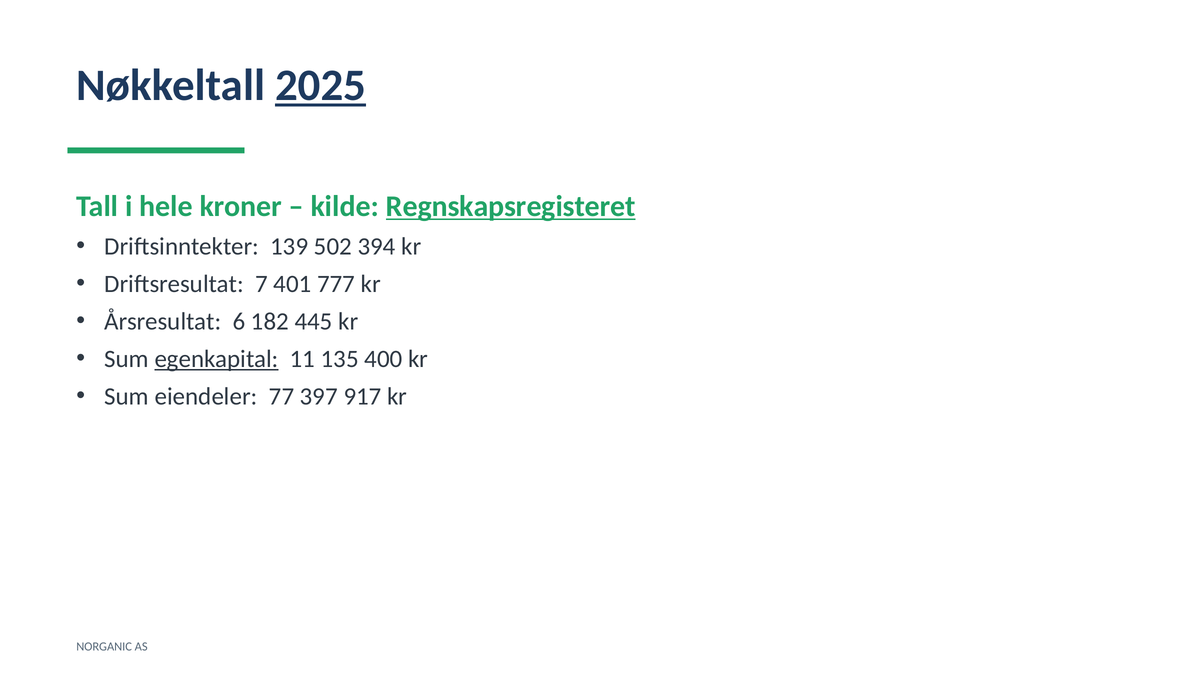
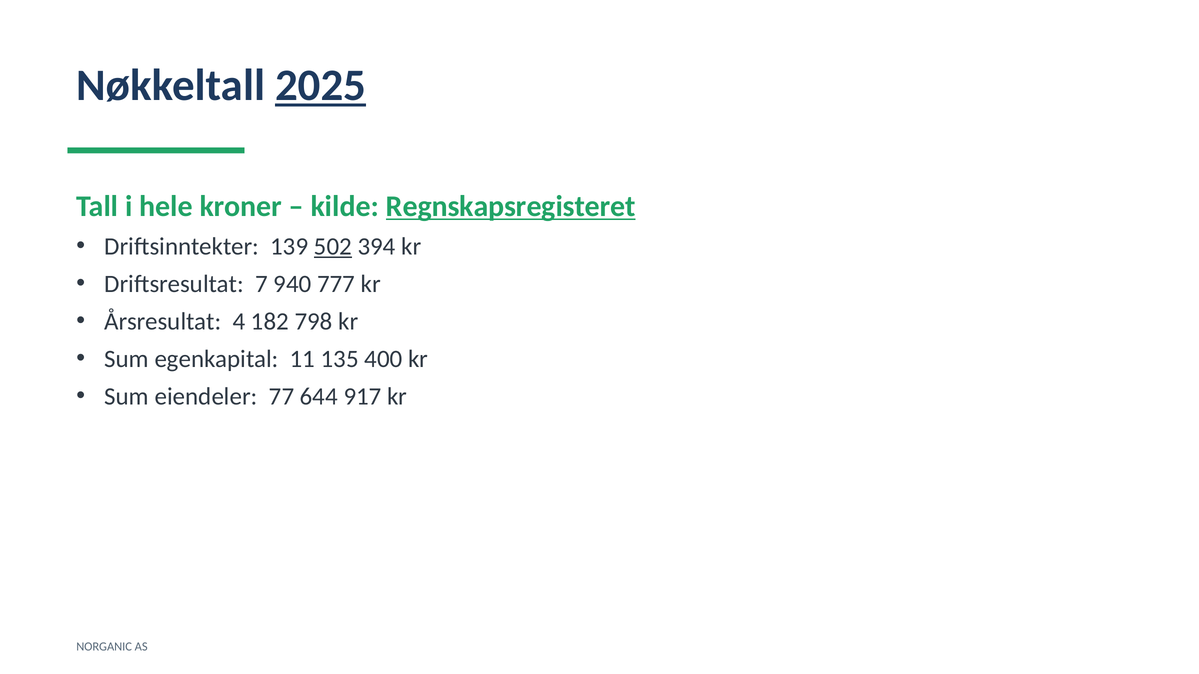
502 underline: none -> present (333, 247)
401: 401 -> 940 (292, 284)
6: 6 -> 4 (239, 322)
445: 445 -> 798 (314, 322)
egenkapital underline: present -> none (217, 359)
397: 397 -> 644 (319, 397)
